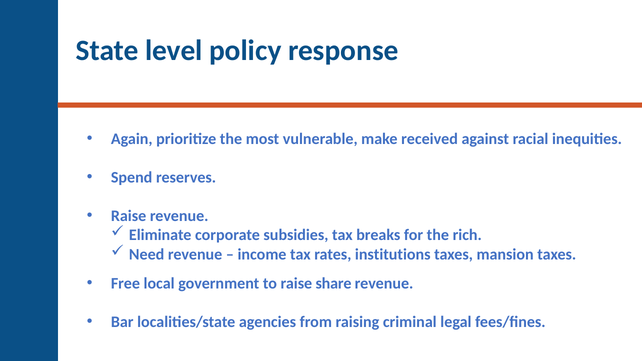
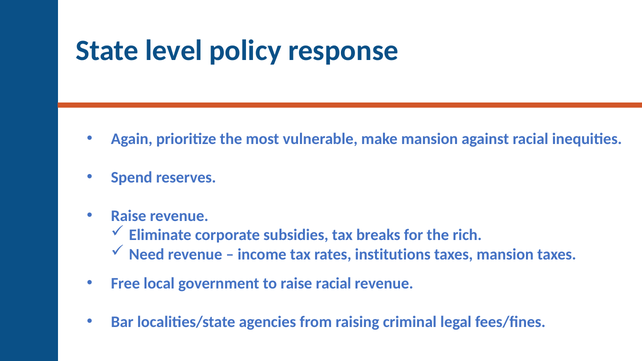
make received: received -> mansion (430, 139)
raise share: share -> racial (334, 283)
